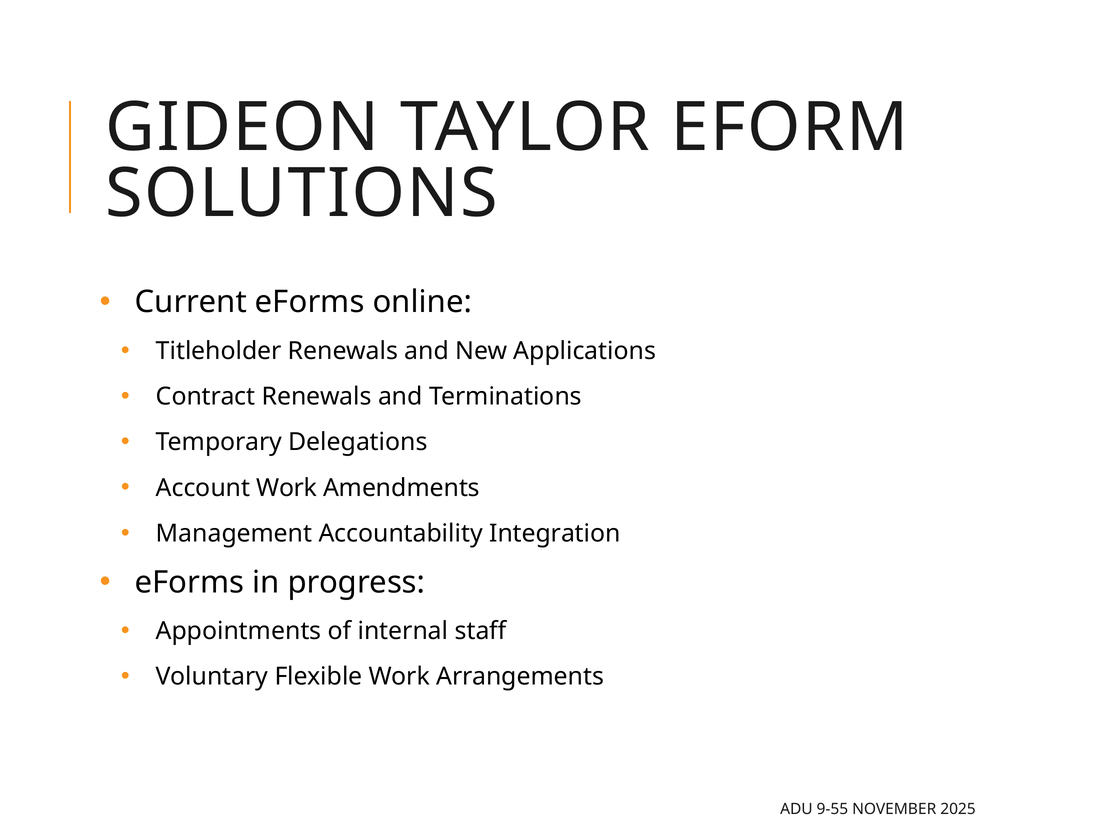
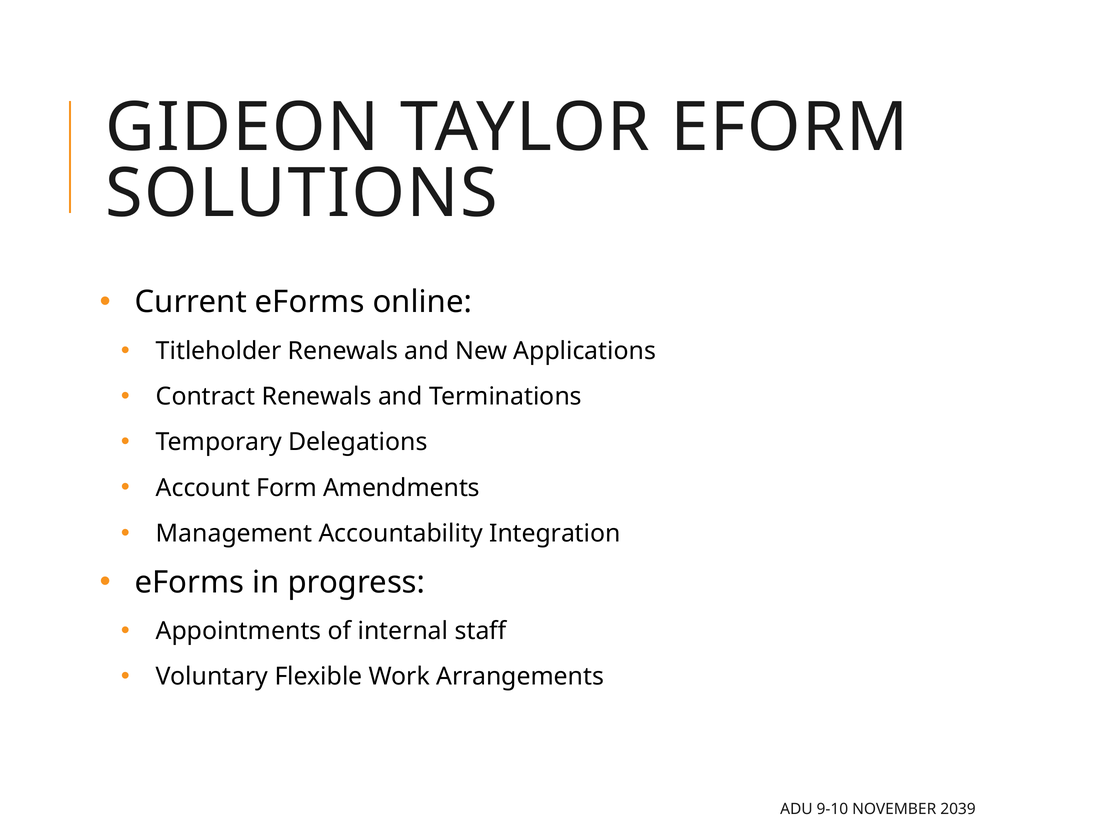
Account Work: Work -> Form (287, 488)
9-55: 9-55 -> 9-10 (832, 809)
2025: 2025 -> 2039 (958, 809)
